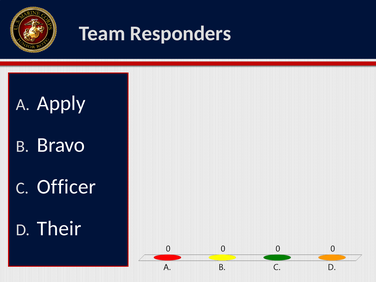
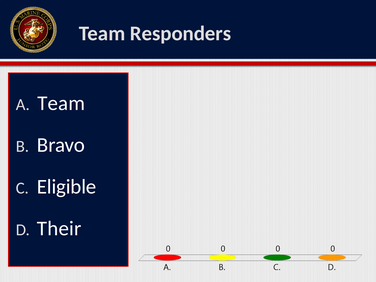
Apply: Apply -> Team (61, 103)
Officer: Officer -> Eligible (67, 187)
